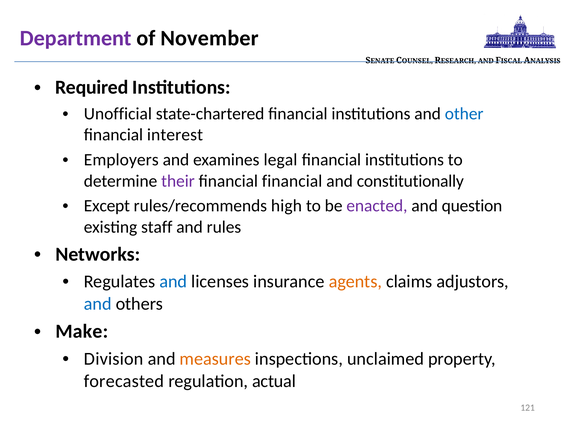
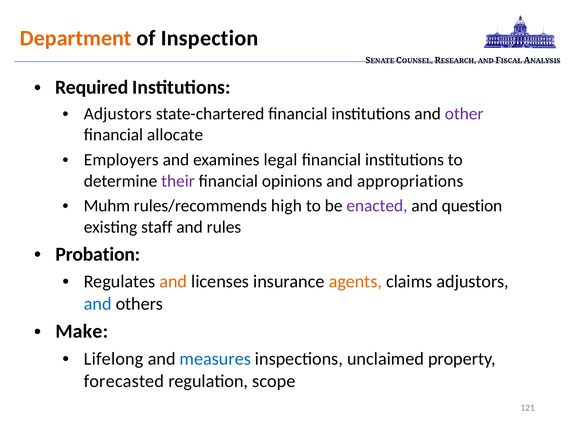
Department colour: purple -> orange (76, 38)
November: November -> Inspection (210, 38)
Unofficial: Unofficial -> Adjustors (118, 114)
other colour: blue -> purple (464, 114)
interest: interest -> allocate (175, 135)
financial financial: financial -> opinions (292, 181)
constitutionally: constitutionally -> appropriations (410, 181)
Except: Except -> Muhm (107, 206)
Networks: Networks -> Probation (98, 254)
and colour: blue -> orange (173, 281)
Division: Division -> Lifelong (114, 359)
measures colour: orange -> blue (215, 359)
actual: actual -> scope (274, 381)
